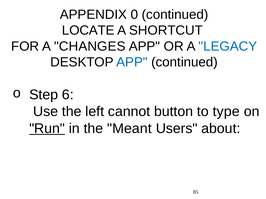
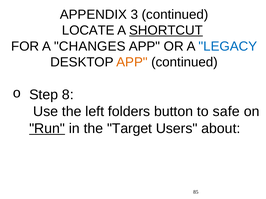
0: 0 -> 3 (134, 14)
SHORTCUT underline: none -> present (166, 30)
APP colour: blue -> orange (132, 62)
6: 6 -> 8 (68, 95)
cannot: cannot -> folders (129, 112)
type: type -> safe (226, 112)
Meant: Meant -> Target (130, 129)
